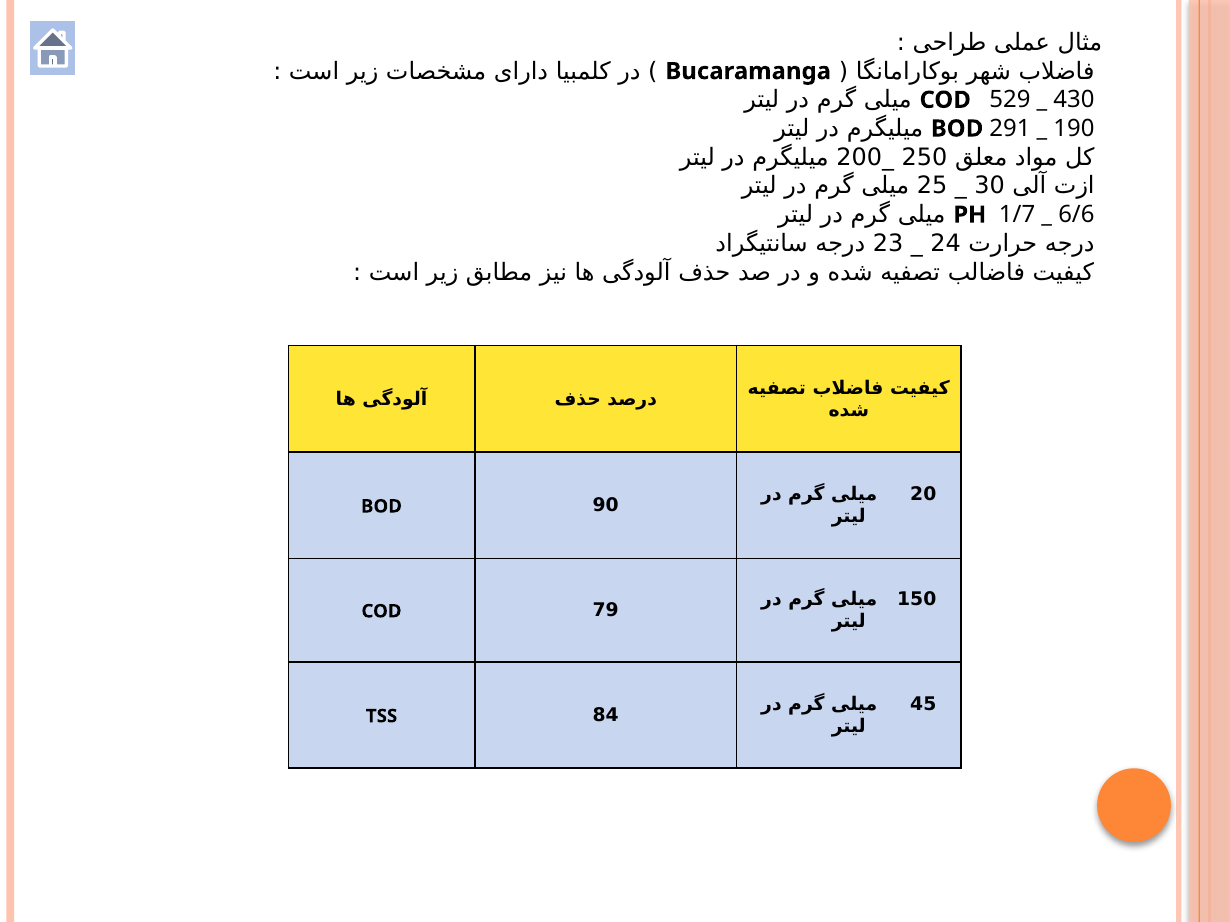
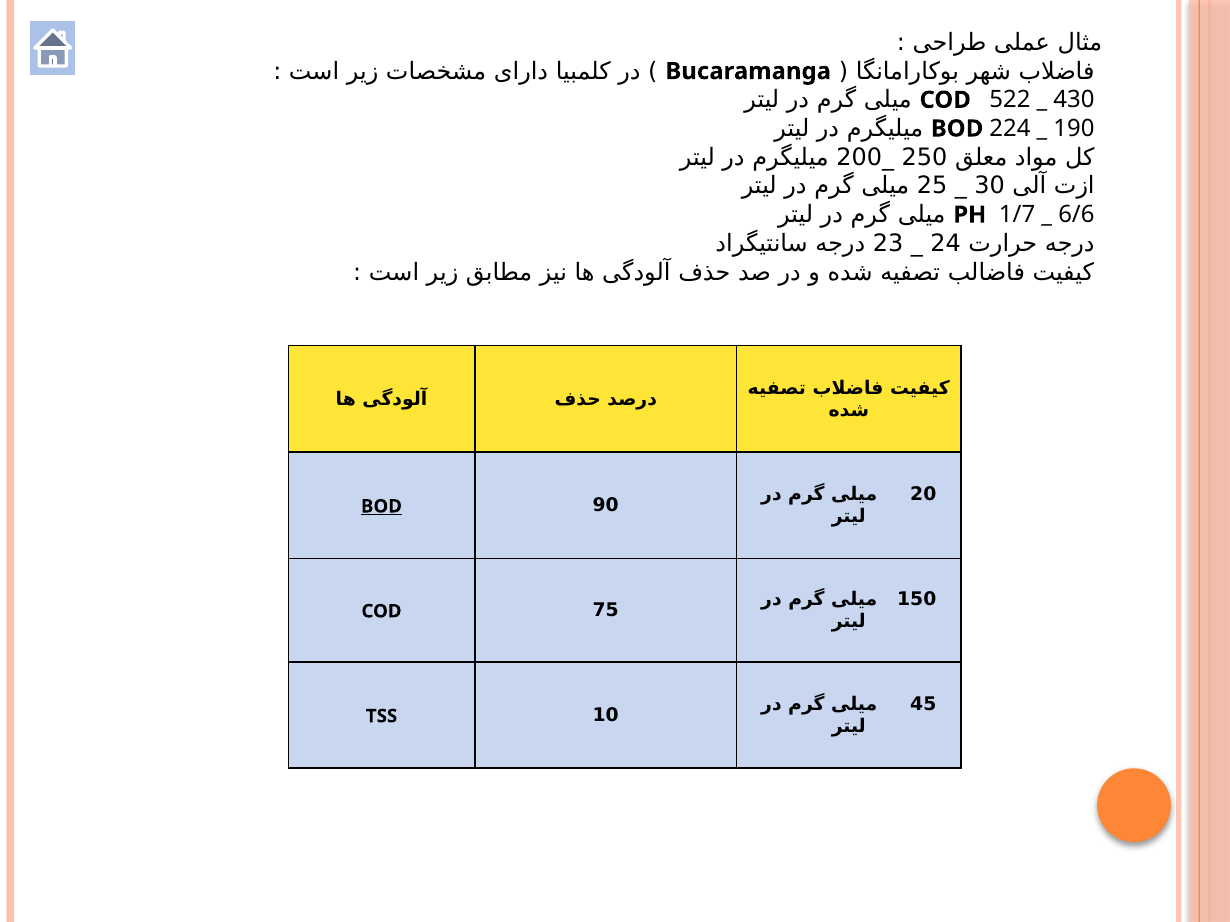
529: 529 -> 522 (1010, 100)
291: 291 -> 224 (1010, 129)
BOD underline: none -> present (381, 507)
79: 79 -> 75 (606, 611)
84: 84 -> 10 (606, 716)
